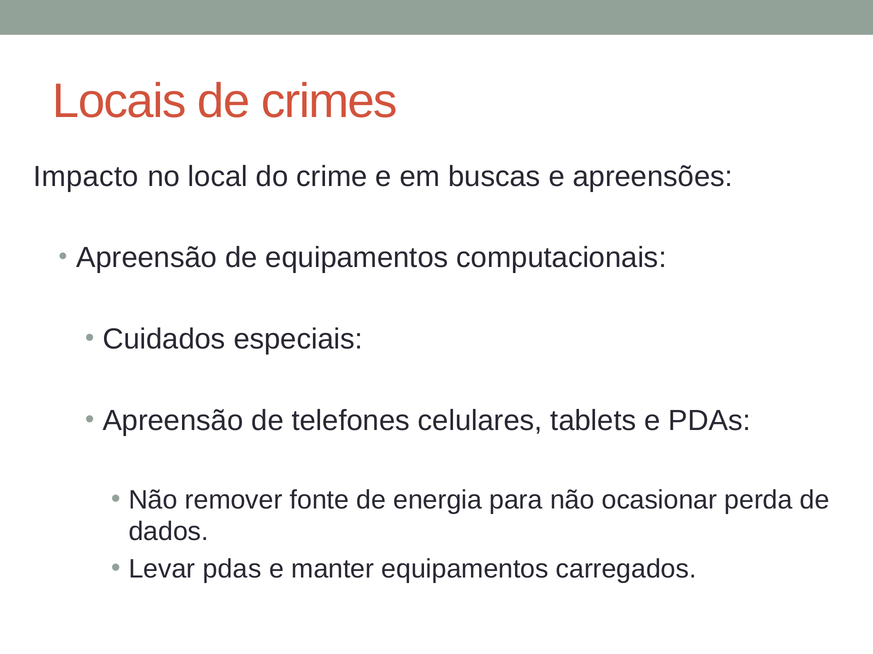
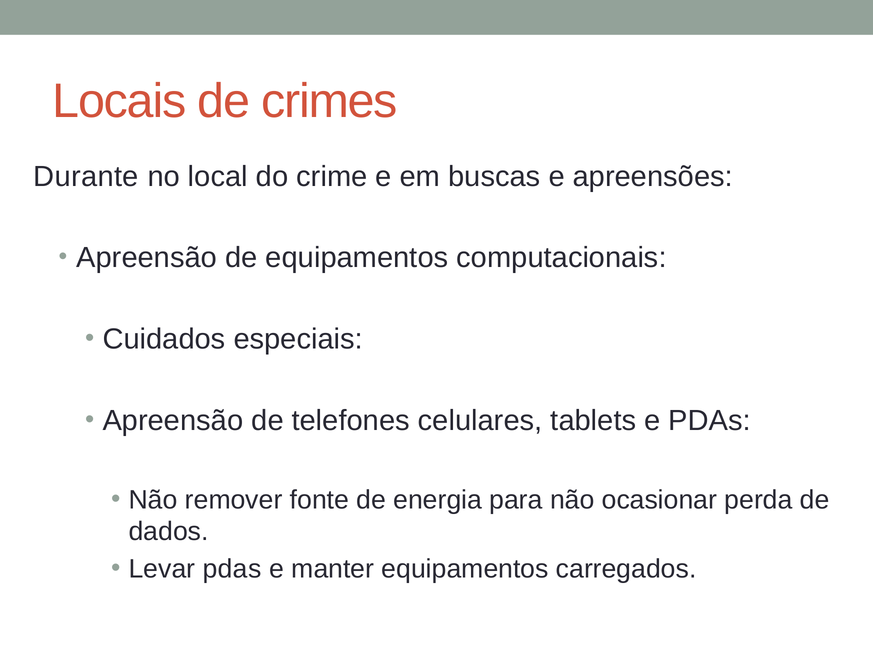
Impacto: Impacto -> Durante (86, 177)
